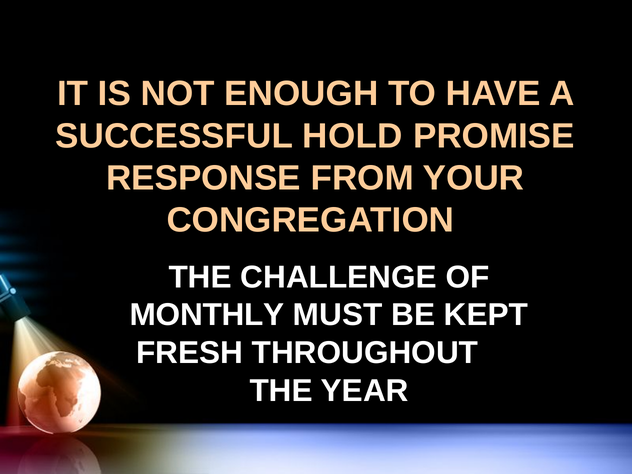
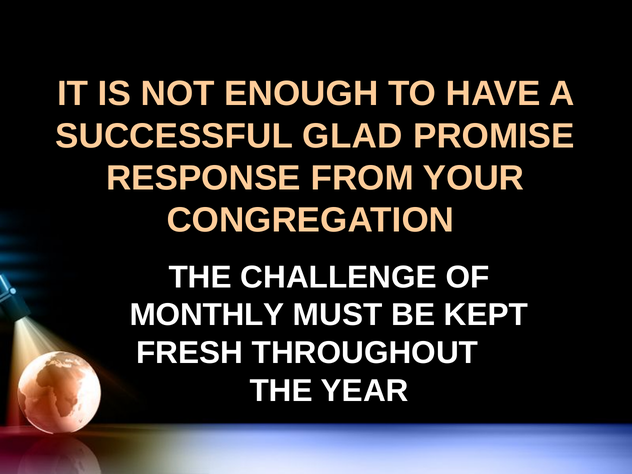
HOLD: HOLD -> GLAD (353, 136)
